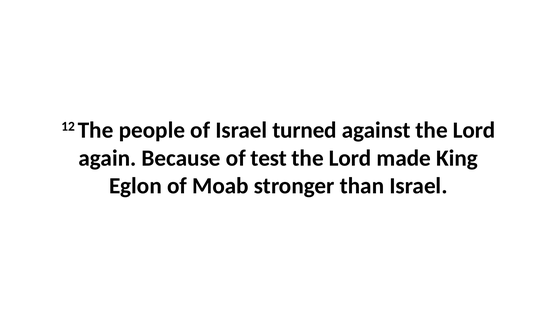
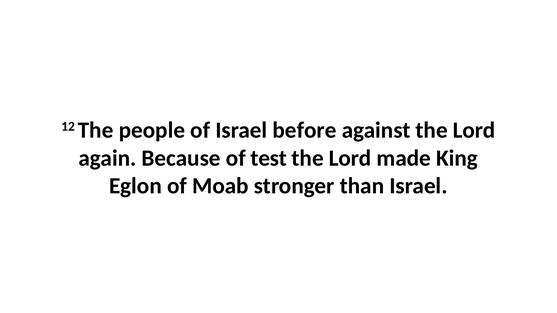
turned: turned -> before (304, 130)
